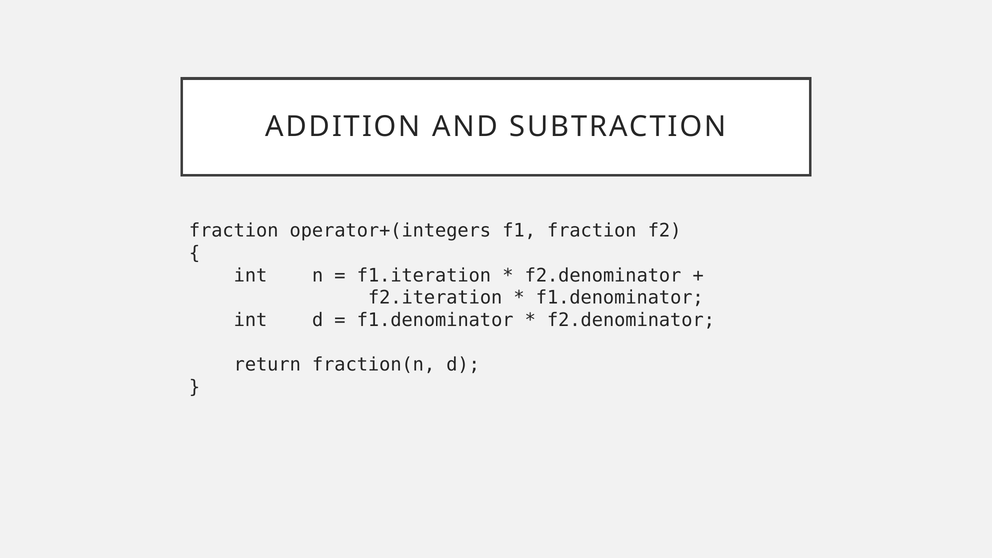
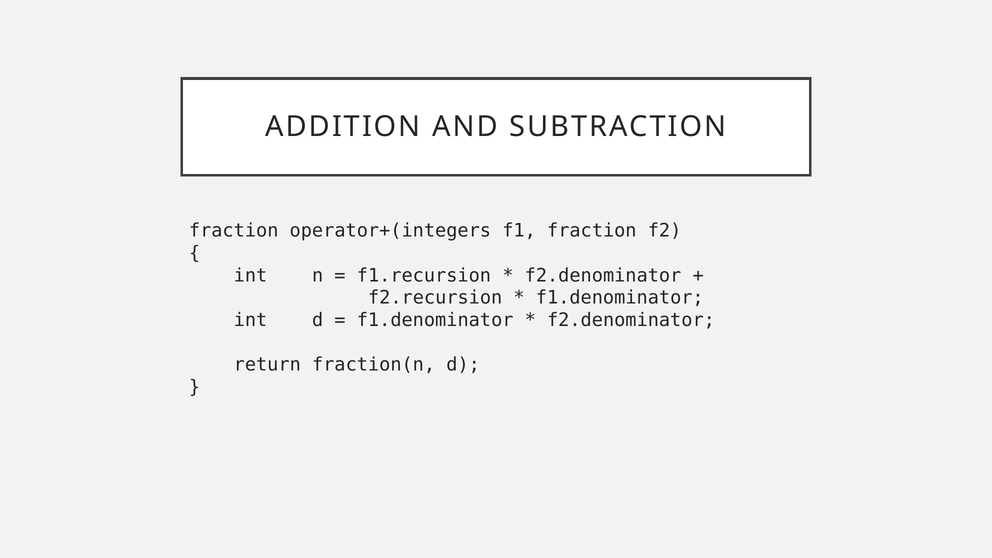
f1.iteration: f1.iteration -> f1.recursion (424, 275)
f2.iteration: f2.iteration -> f2.recursion (435, 298)
